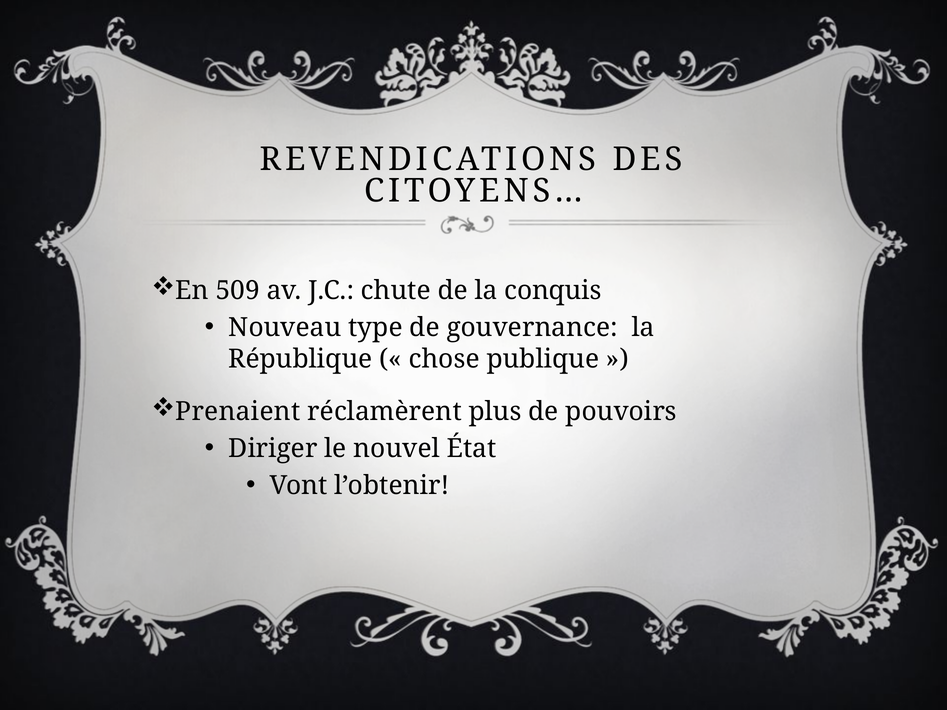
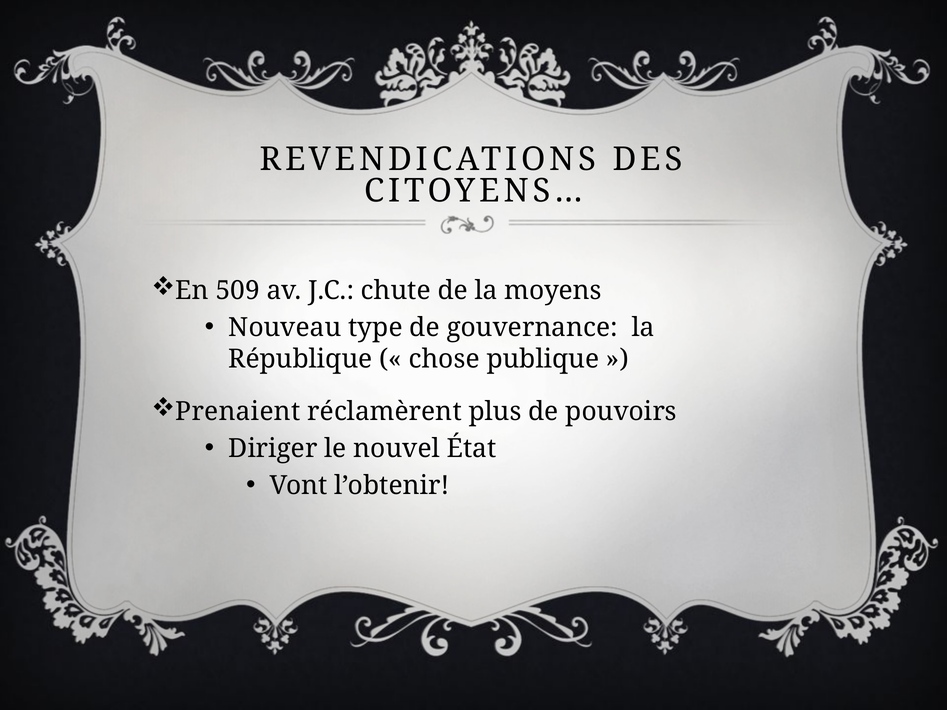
conquis: conquis -> moyens (553, 291)
